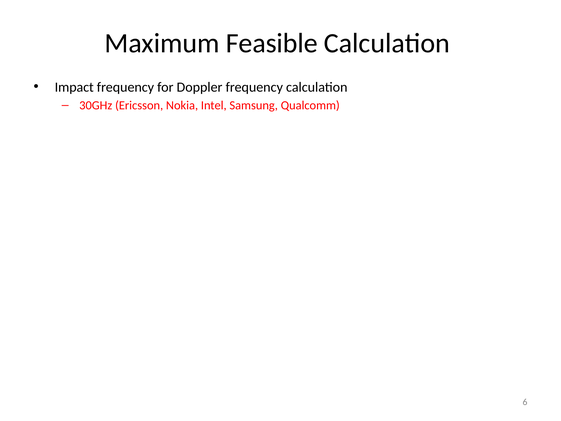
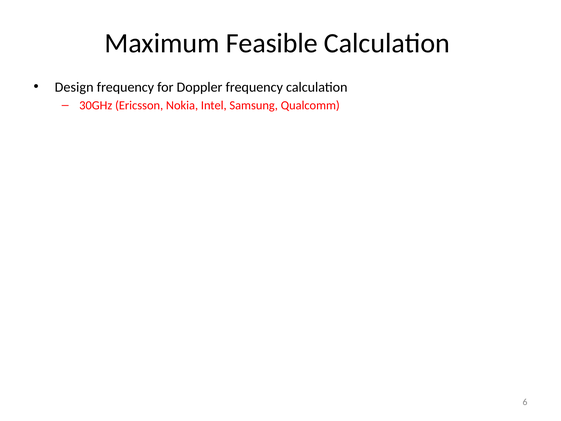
Impact: Impact -> Design (74, 87)
